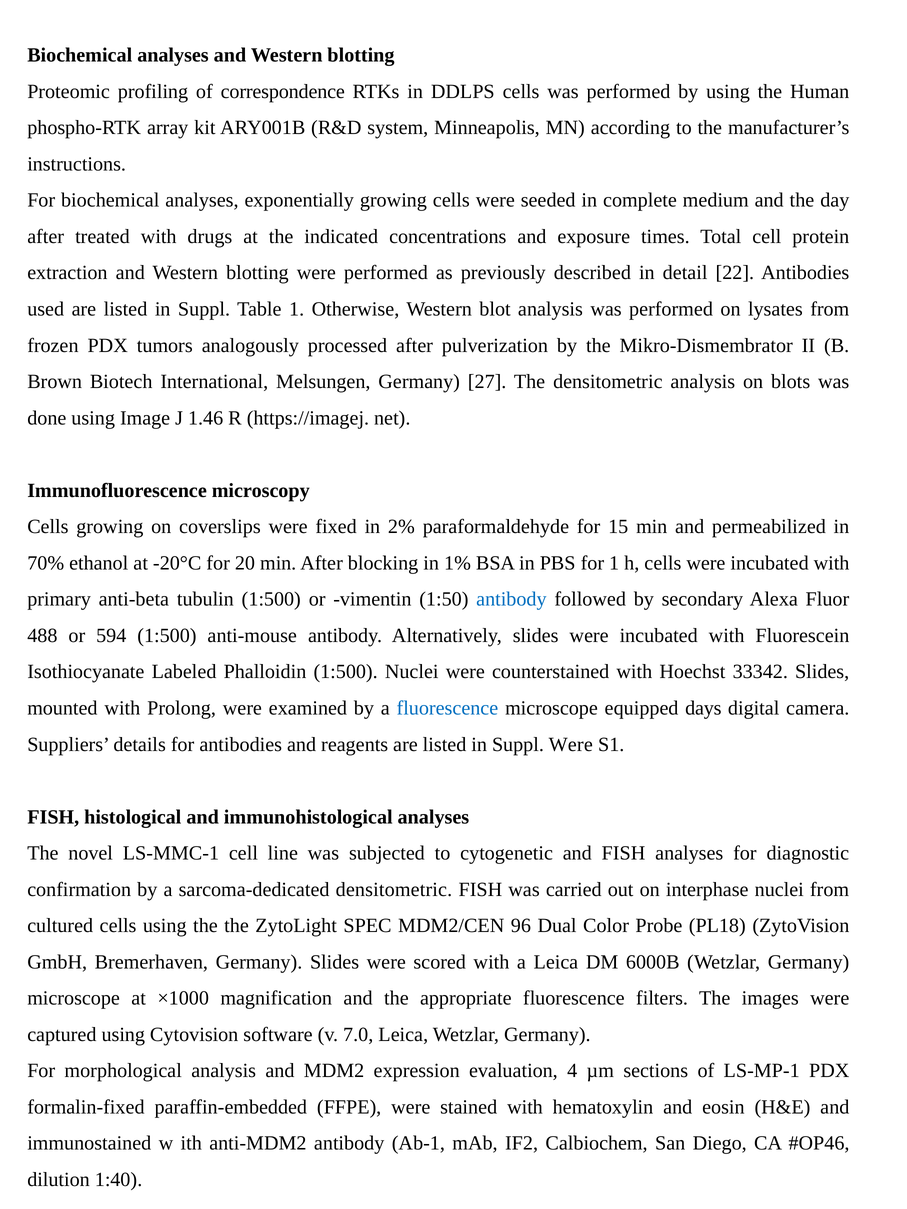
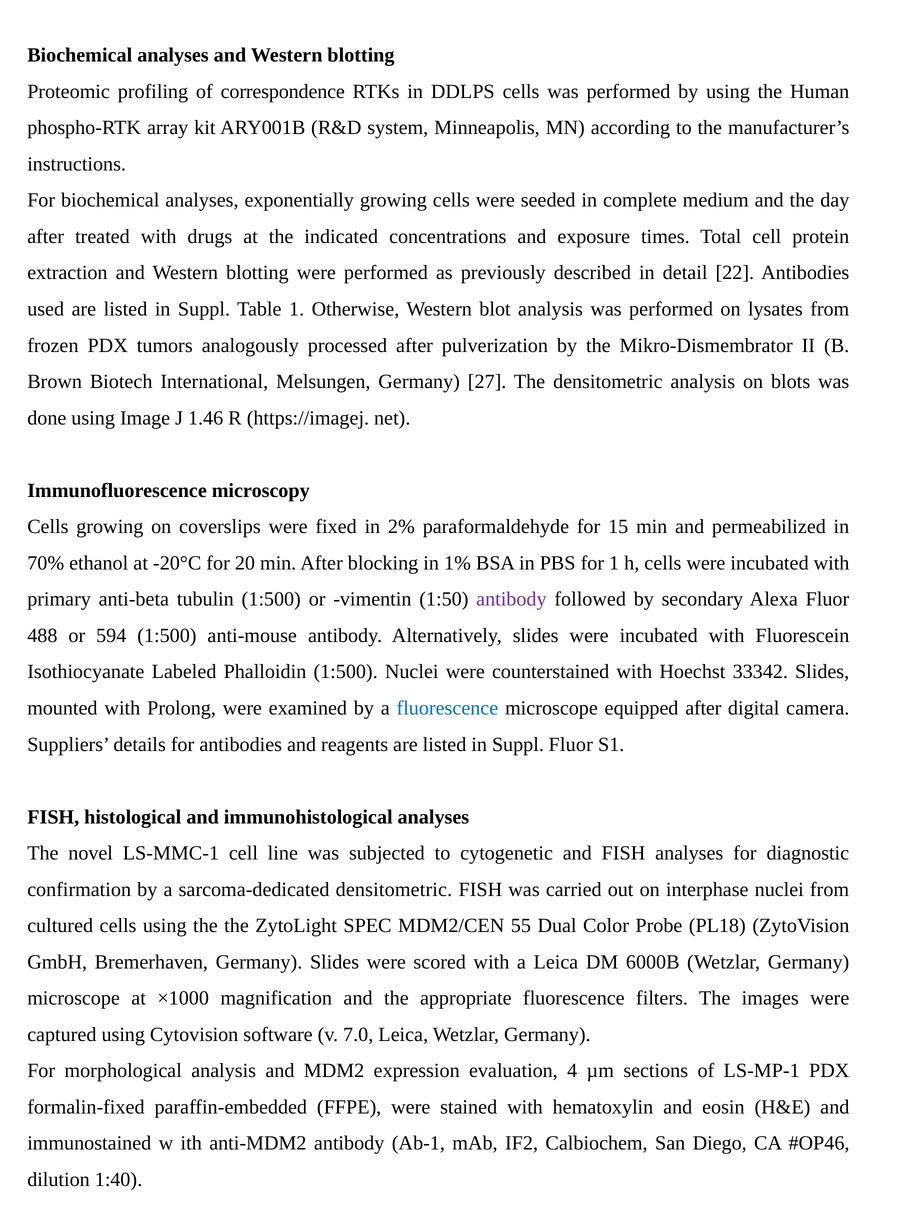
antibody colour: blue -> purple (511, 599)
equipped days: days -> after (703, 708)
Suppl Were: Were -> Fluor (571, 745)
96: 96 -> 55 (521, 926)
